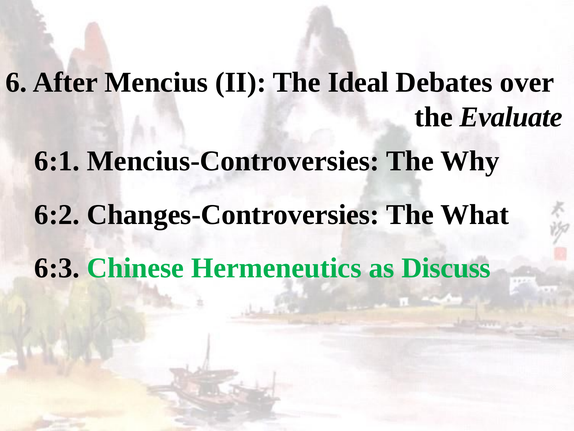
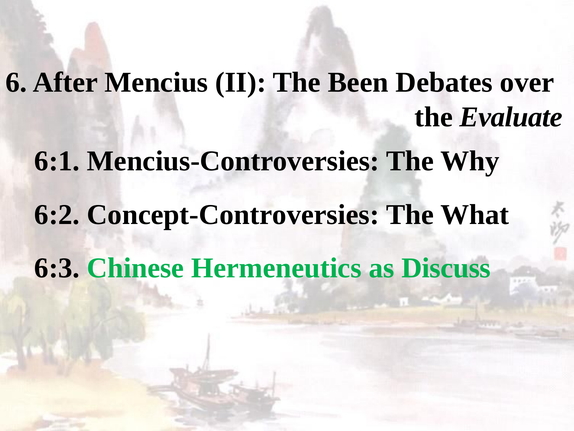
Ideal: Ideal -> Been (358, 82)
Changes-Controversies: Changes-Controversies -> Concept-Controversies (233, 214)
